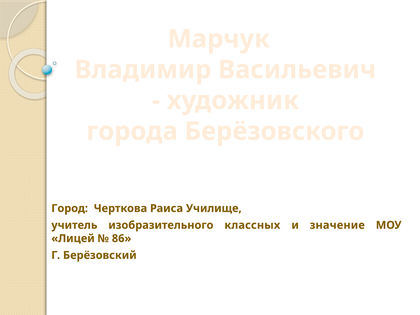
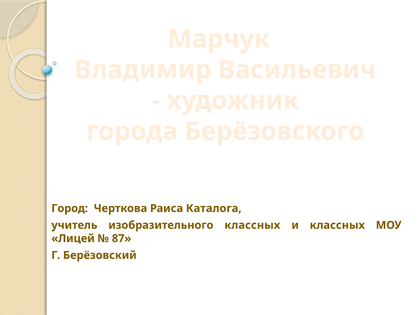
Училище: Училище -> Каталога (214, 208)
и значение: значение -> классных (337, 225)
86: 86 -> 87 (122, 238)
